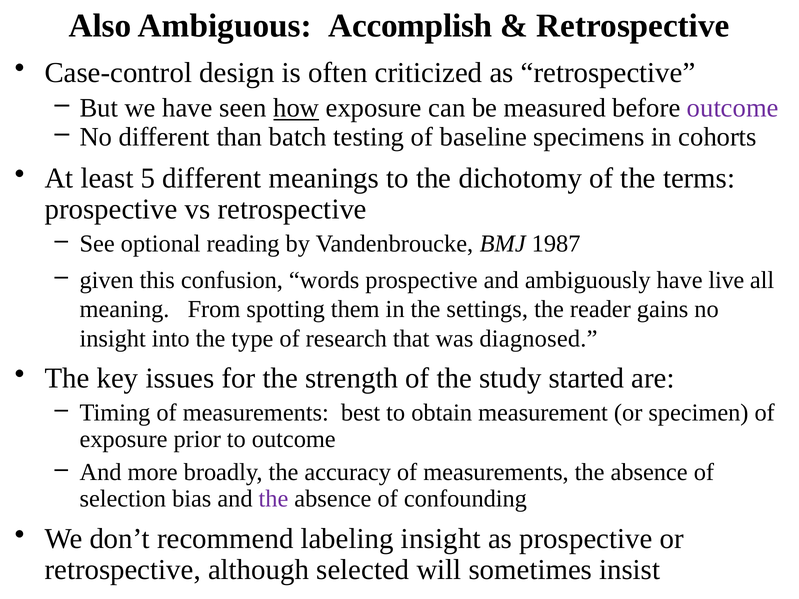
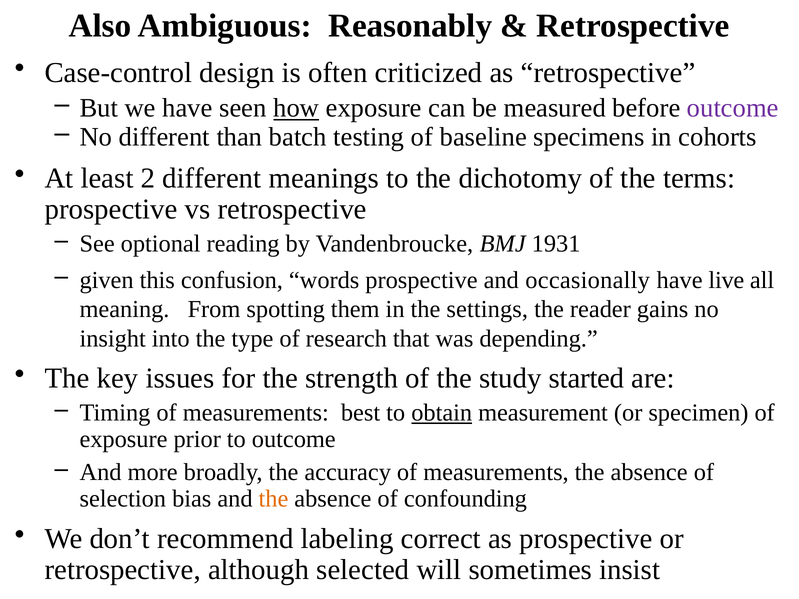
Accomplish: Accomplish -> Reasonably (410, 26)
5: 5 -> 2 (148, 178)
1987: 1987 -> 1931 (556, 244)
ambiguously: ambiguously -> occasionally (588, 280)
diagnosed: diagnosed -> depending (539, 339)
obtain underline: none -> present (442, 413)
the colour: purple -> orange (273, 499)
labeling insight: insight -> correct (441, 539)
